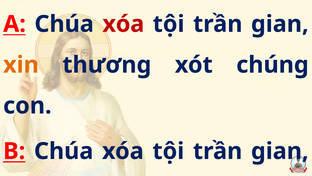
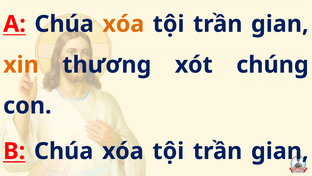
xóa colour: red -> orange (123, 24)
